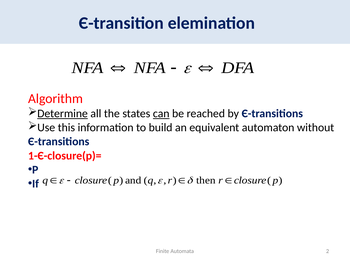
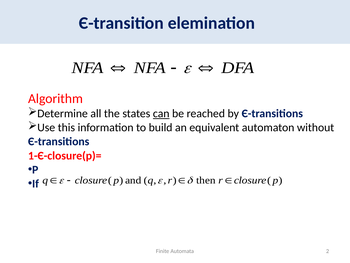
Determine underline: present -> none (63, 113)
